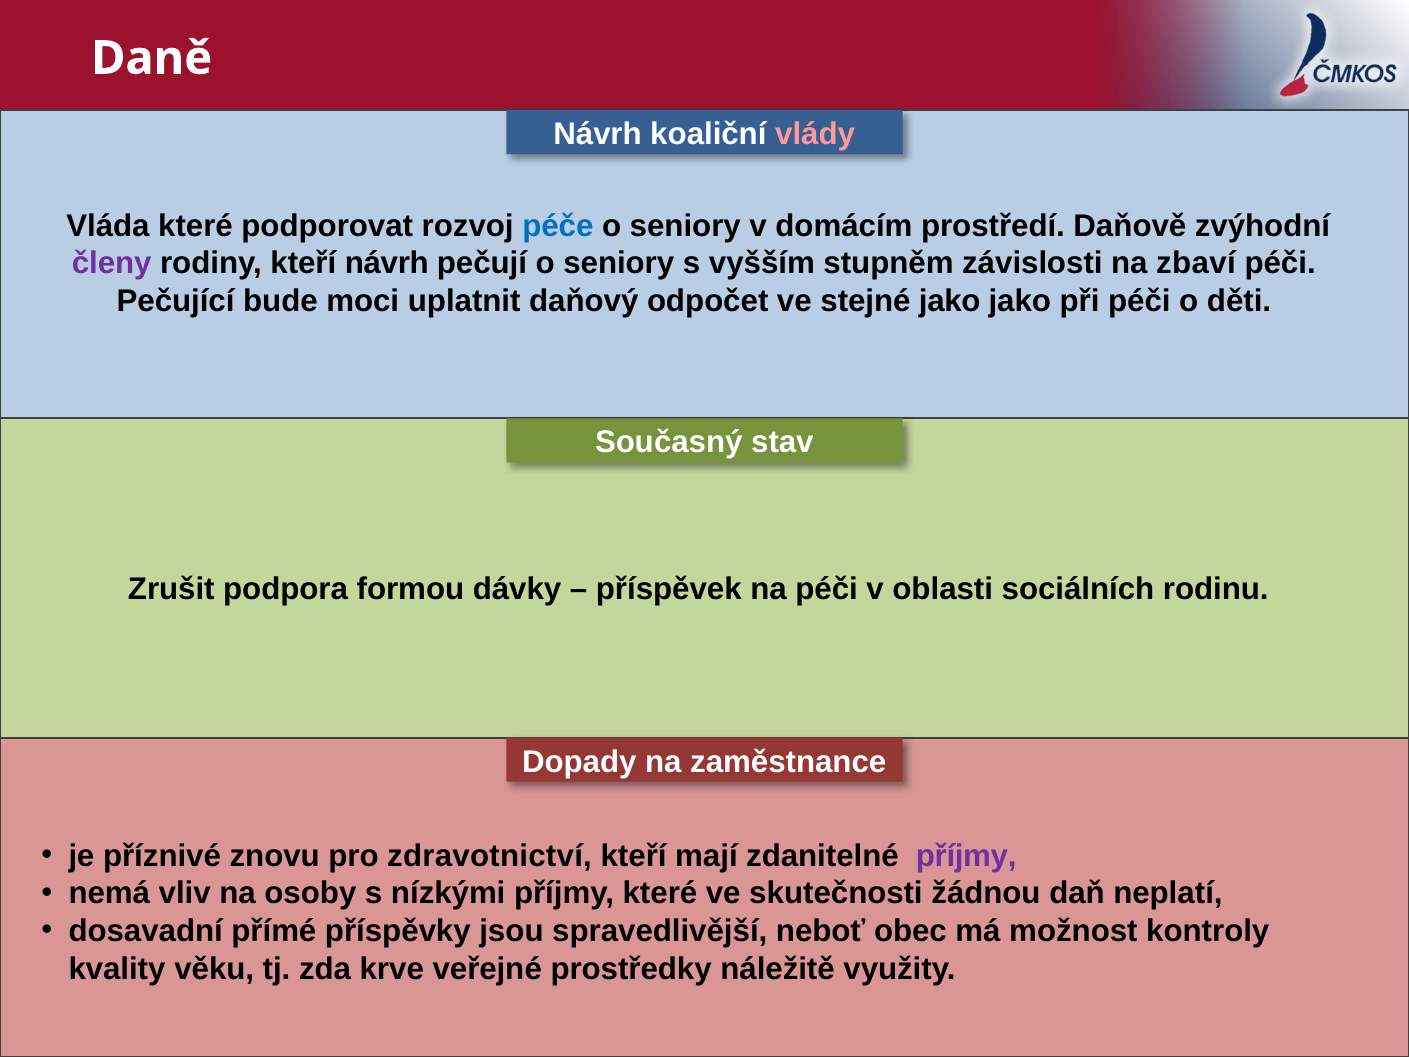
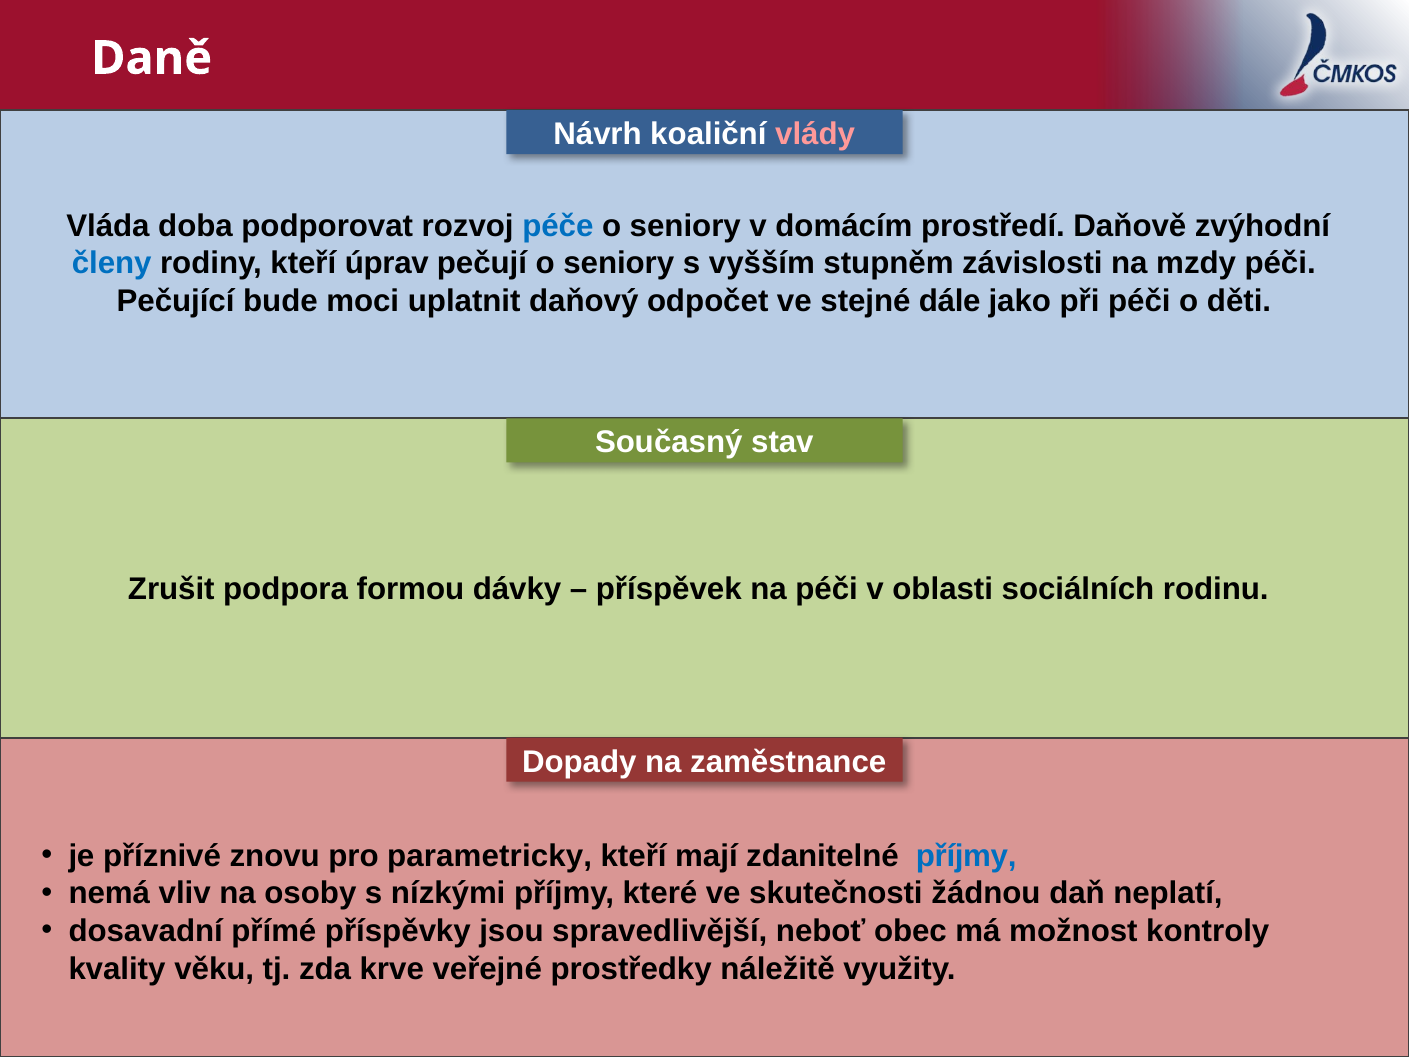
Vláda které: které -> doba (196, 226)
členy colour: purple -> blue (112, 264)
kteří návrh: návrh -> úprav (387, 264)
zbaví: zbaví -> mzdy (1196, 264)
stejné jako: jako -> dále (950, 301)
zdravotnictví: zdravotnictví -> parametricky (490, 856)
příjmy colour: purple -> blue (966, 856)
